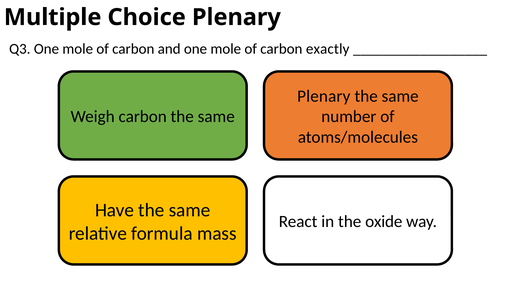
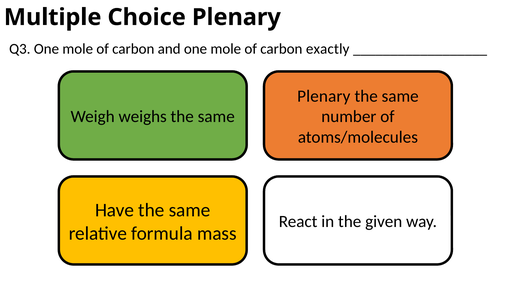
Weigh carbon: carbon -> weighs (143, 116)
oxide: oxide -> given (384, 221)
